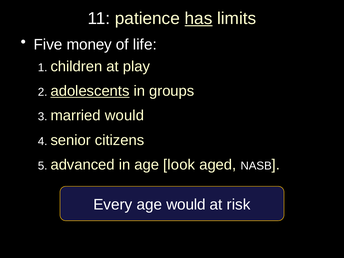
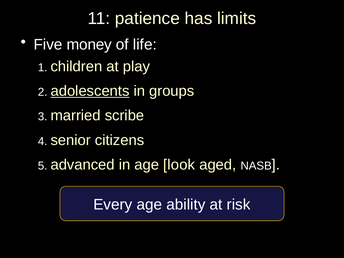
has underline: present -> none (199, 18)
married would: would -> scribe (125, 116)
age would: would -> ability (186, 205)
